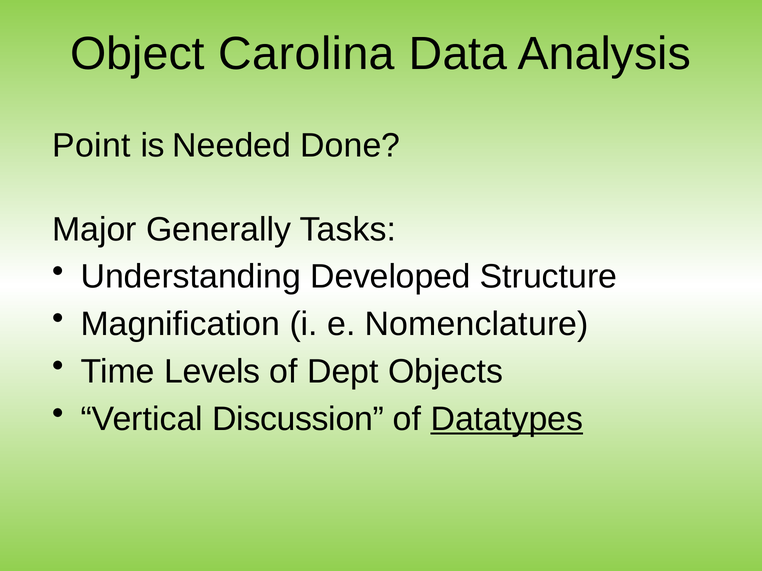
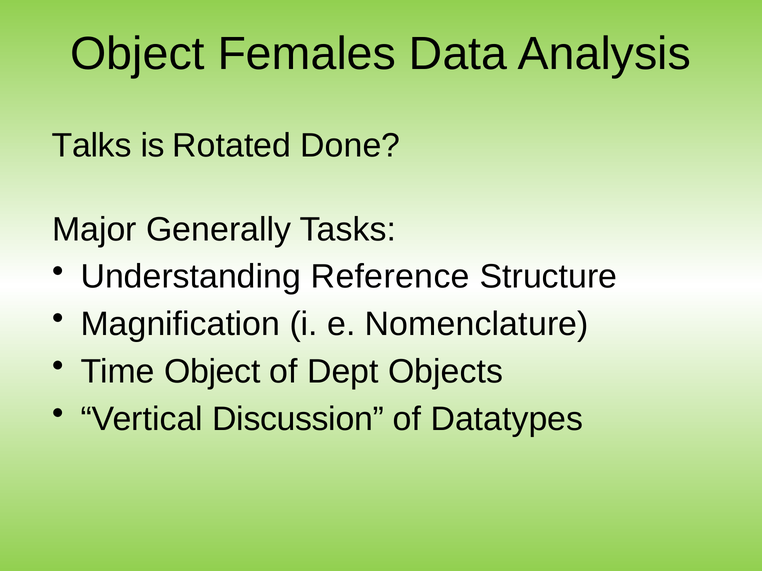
Carolina: Carolina -> Females (307, 54)
Point: Point -> Talks (92, 146)
Needed: Needed -> Rotated (232, 146)
Developed: Developed -> Reference (390, 277)
Time Levels: Levels -> Object (212, 372)
Datatypes underline: present -> none (507, 419)
